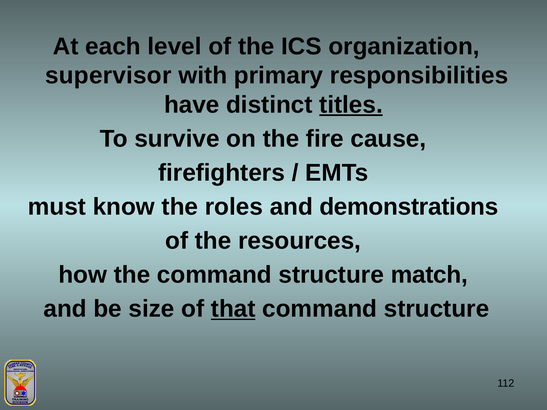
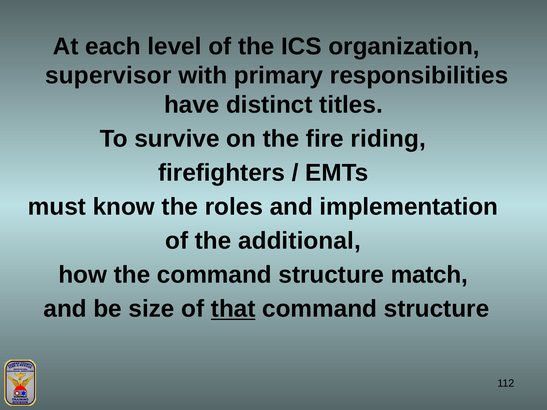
titles underline: present -> none (351, 105)
cause: cause -> riding (388, 139)
demonstrations: demonstrations -> implementation (409, 207)
resources: resources -> additional (299, 241)
